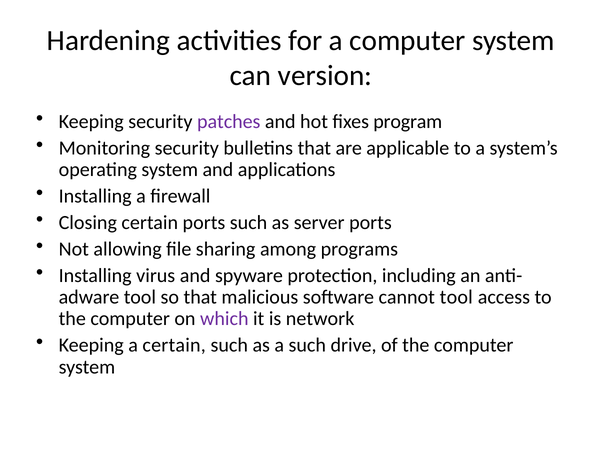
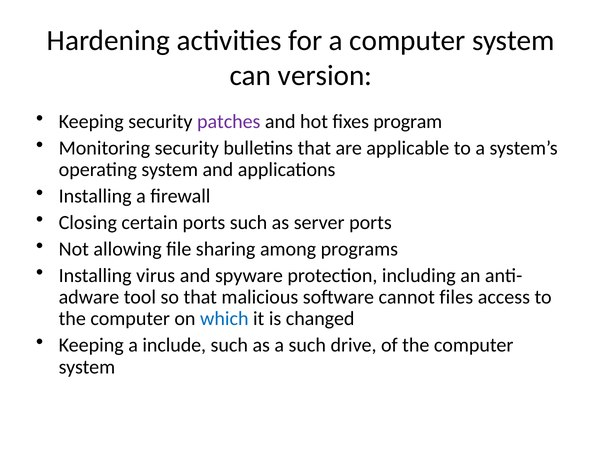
cannot tool: tool -> files (456, 298)
which colour: purple -> blue (224, 319)
network: network -> changed (320, 319)
a certain: certain -> include (174, 346)
